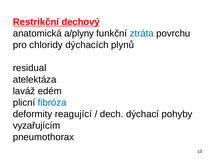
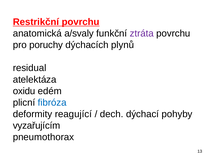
Restrikční dechový: dechový -> povrchu (81, 22)
a/plyny: a/plyny -> a/svaly (79, 33)
ztráta colour: blue -> purple (142, 33)
chloridy: chloridy -> poruchy (46, 45)
laváž: laváž -> oxidu (24, 91)
